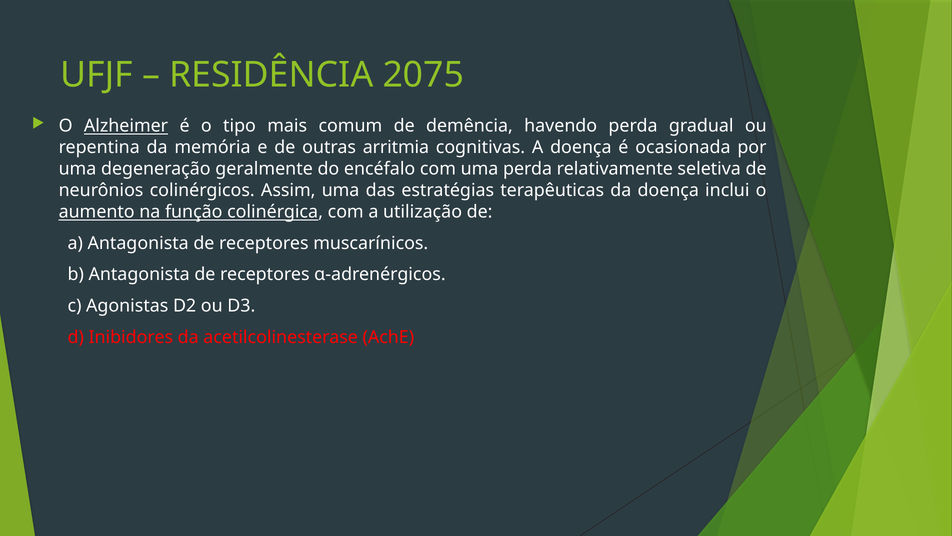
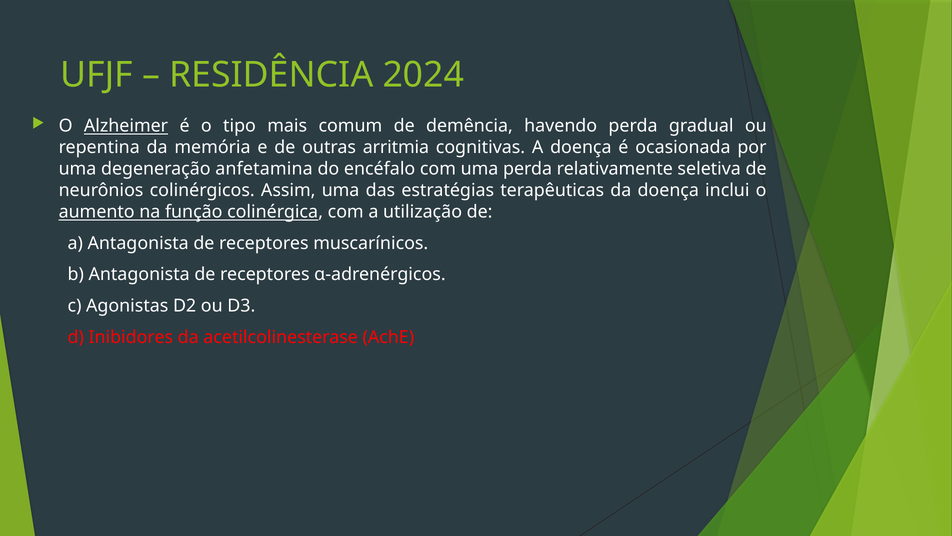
2075: 2075 -> 2024 (423, 75)
geralmente: geralmente -> anfetamina (264, 169)
